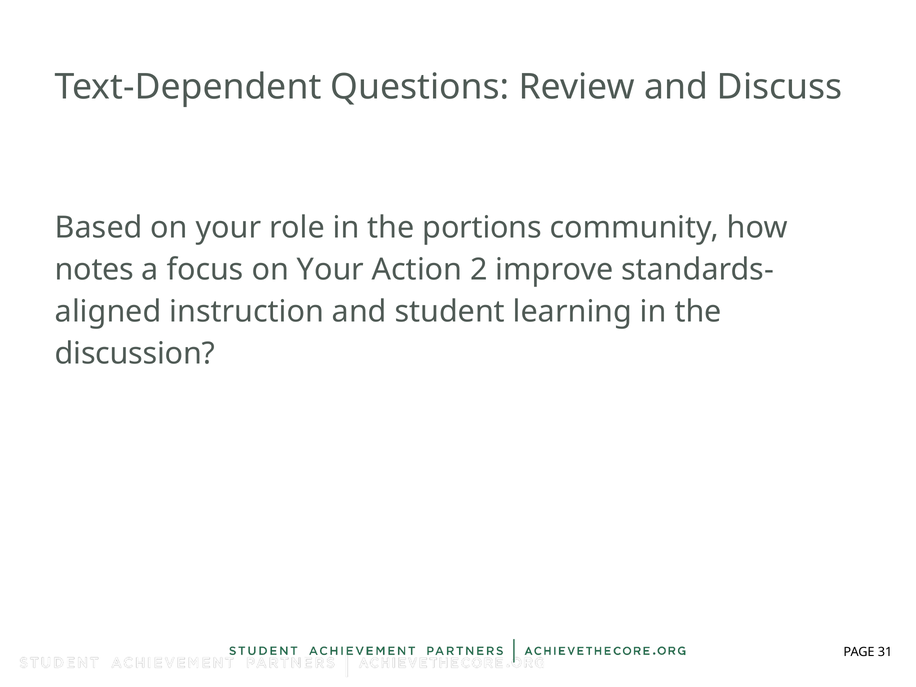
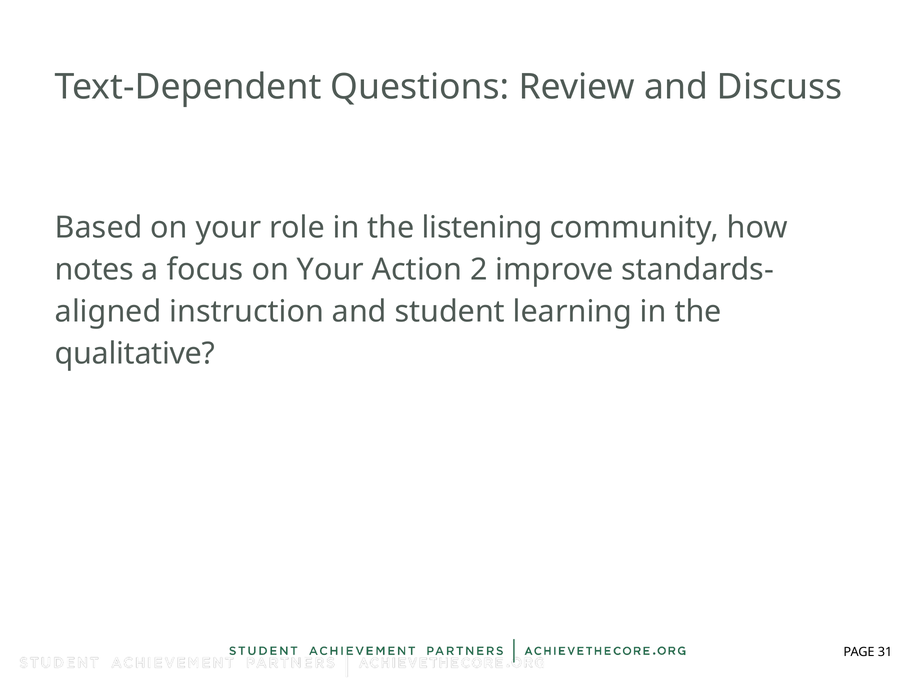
portions: portions -> listening (482, 227)
discussion: discussion -> qualitative (135, 354)
